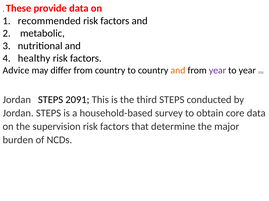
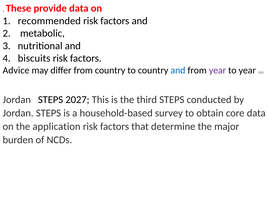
healthy: healthy -> biscuits (34, 59)
and colour: orange -> blue (178, 71)
2091: 2091 -> 2027 (77, 100)
supervision: supervision -> application (56, 127)
